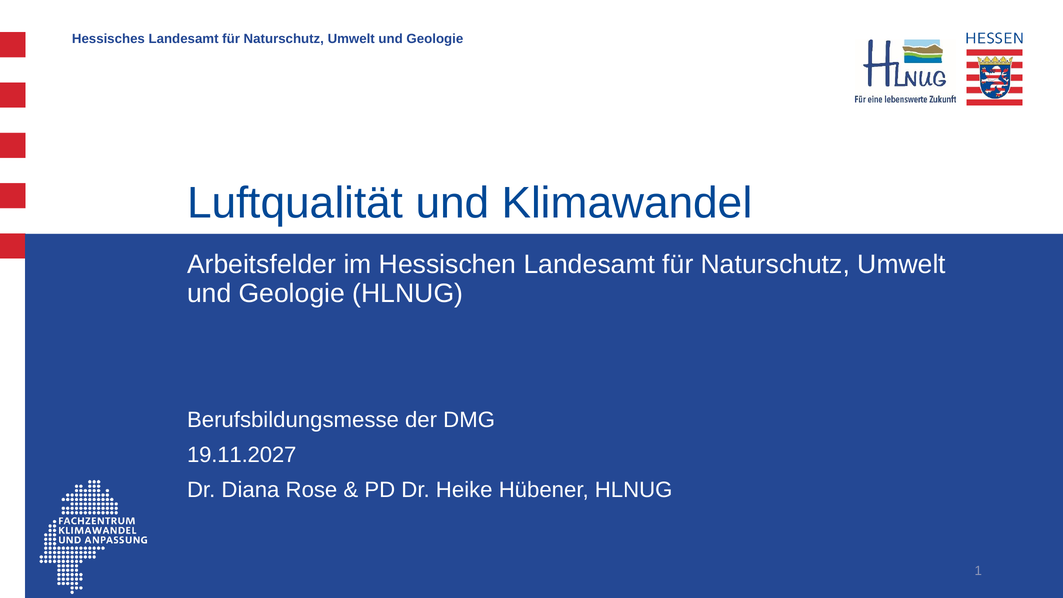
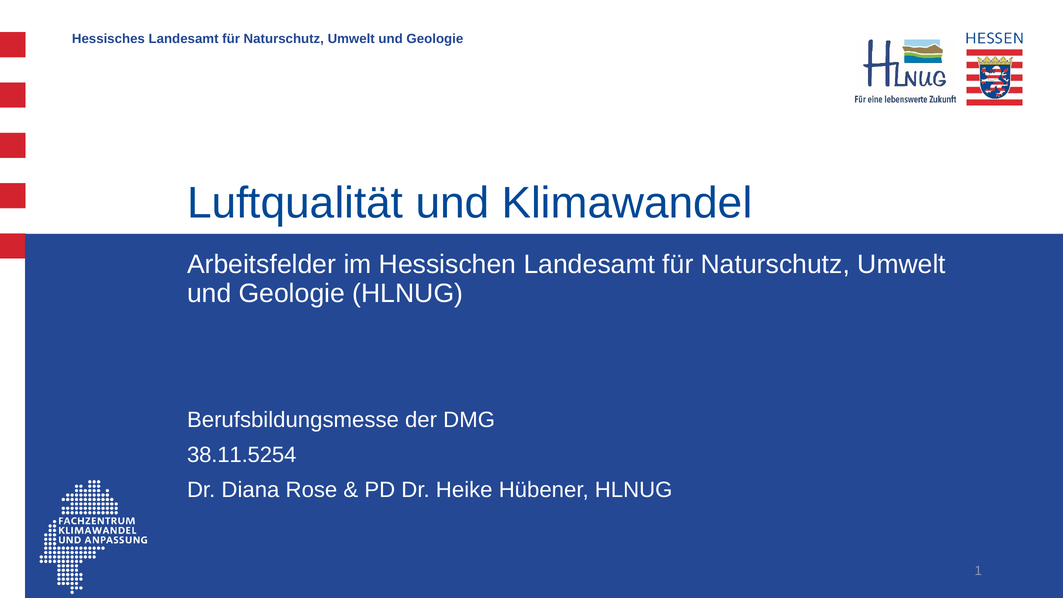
19.11.2027: 19.11.2027 -> 38.11.5254 (242, 455)
